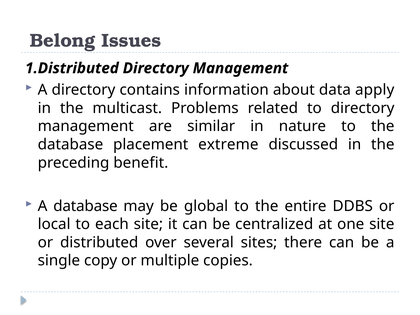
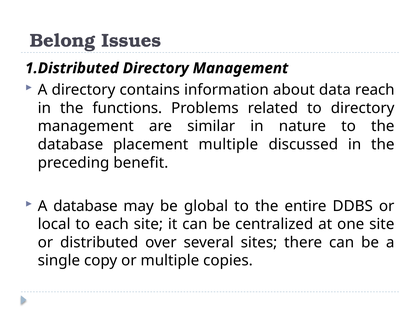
apply: apply -> reach (375, 90)
multicast: multicast -> functions (127, 108)
placement extreme: extreme -> multiple (228, 144)
